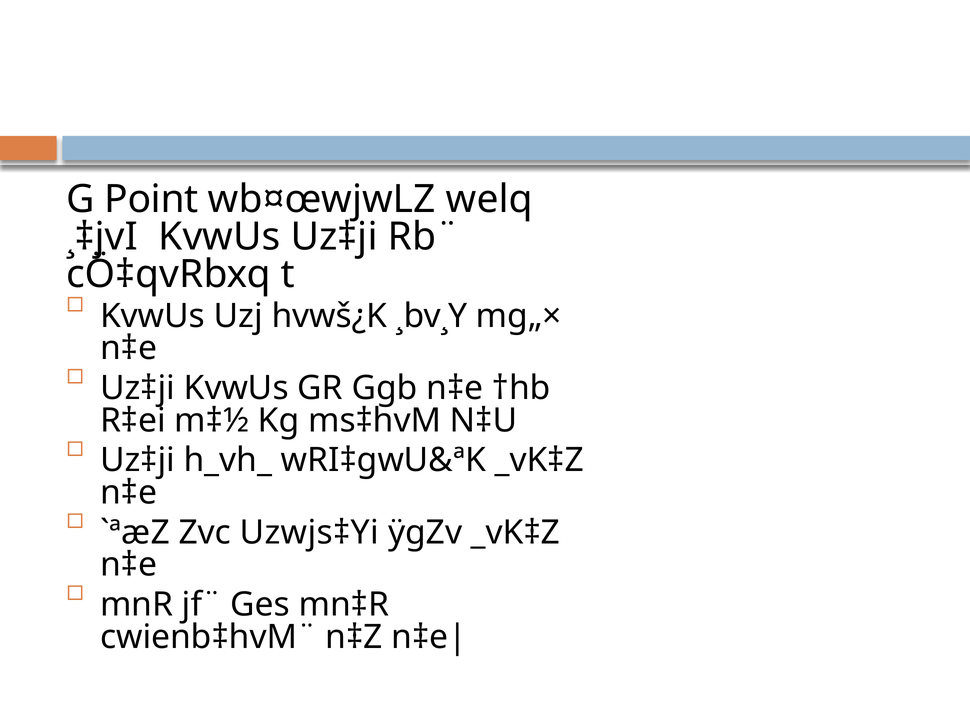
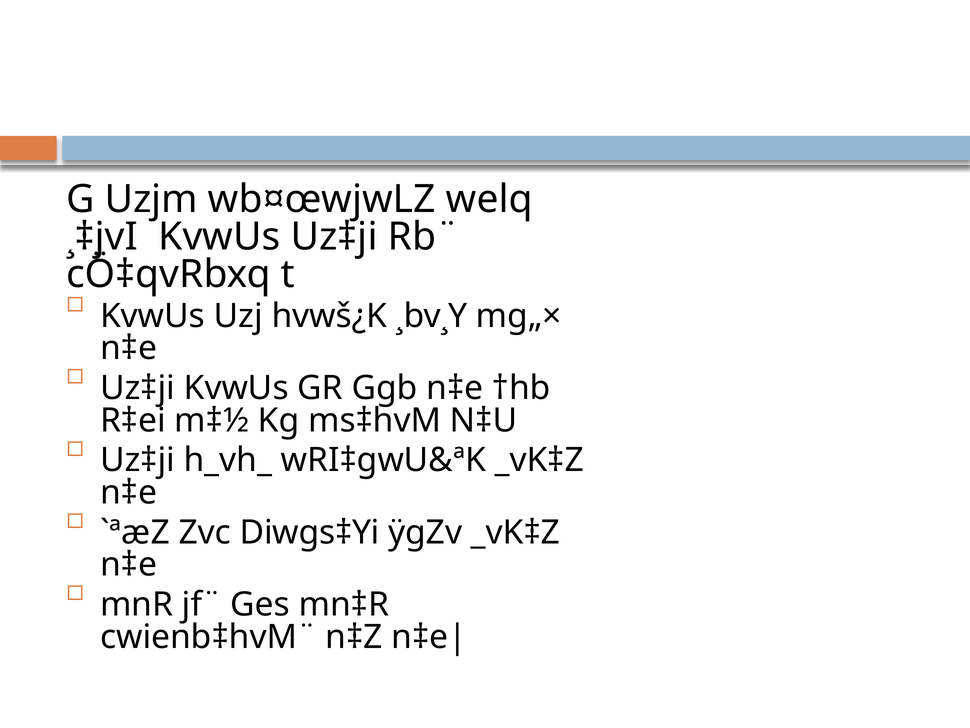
Point: Point -> Uzjm (151, 199)
Uzwjs‡Yi: Uzwjs‡Yi -> Diwgs‡Yi (310, 532)
